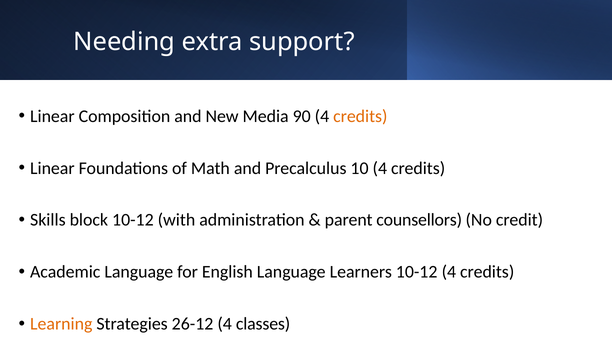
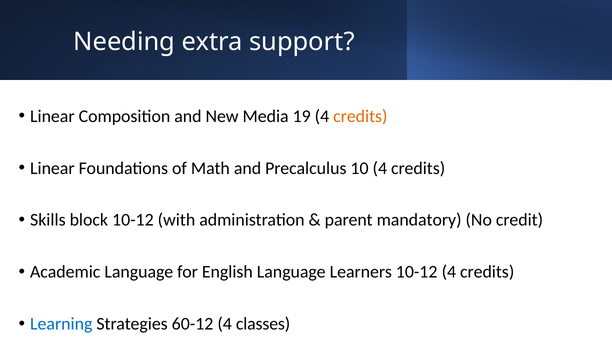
90: 90 -> 19 (302, 116)
counsellors: counsellors -> mandatory (419, 220)
Learning colour: orange -> blue (61, 324)
26-12: 26-12 -> 60-12 (193, 324)
